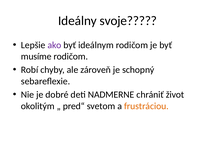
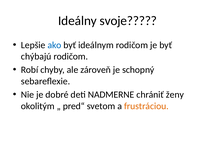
ako colour: purple -> blue (54, 45)
musíme: musíme -> chýbajú (36, 57)
život: život -> ženy (175, 95)
